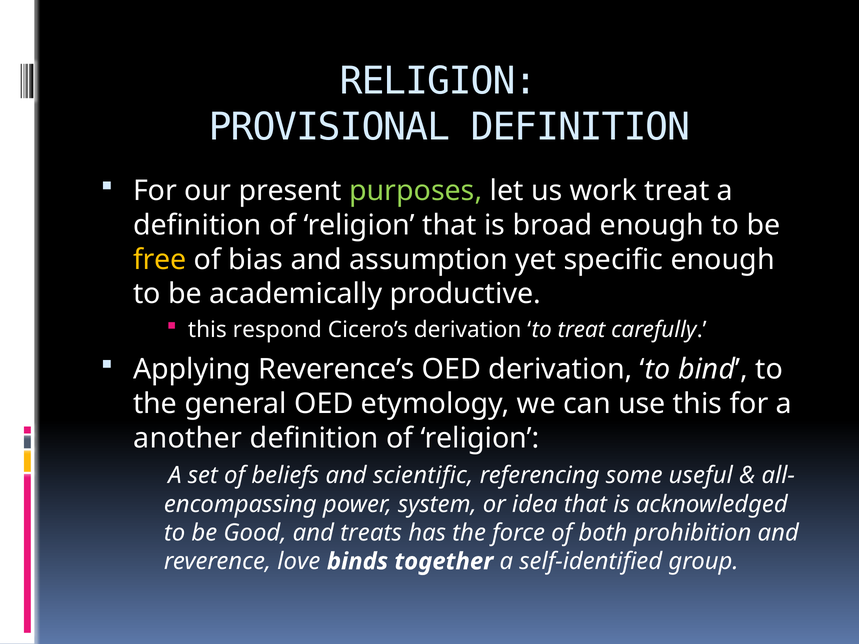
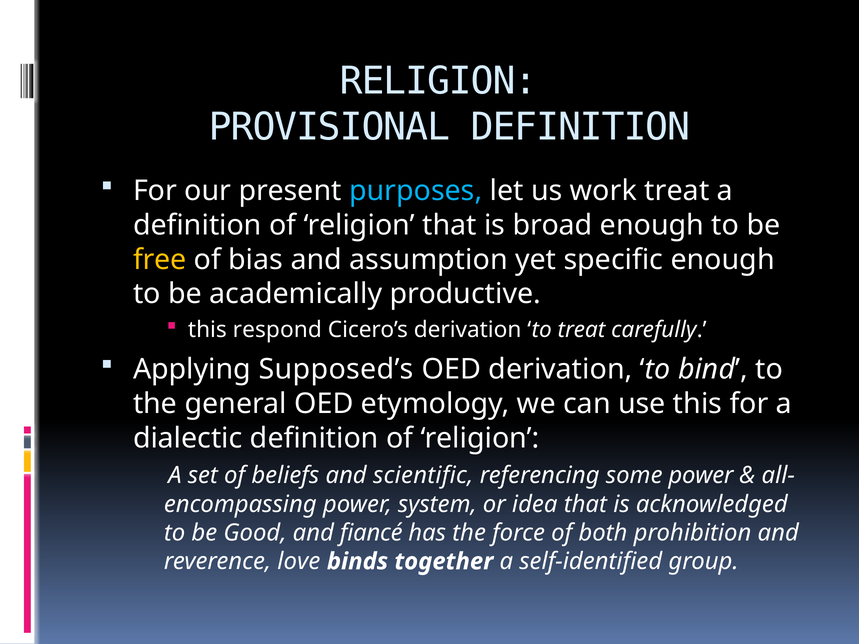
purposes colour: light green -> light blue (416, 191)
Reverence’s: Reverence’s -> Supposed’s (336, 370)
another: another -> dialectic (188, 438)
some useful: useful -> power (701, 476)
treats: treats -> fiancé (371, 533)
